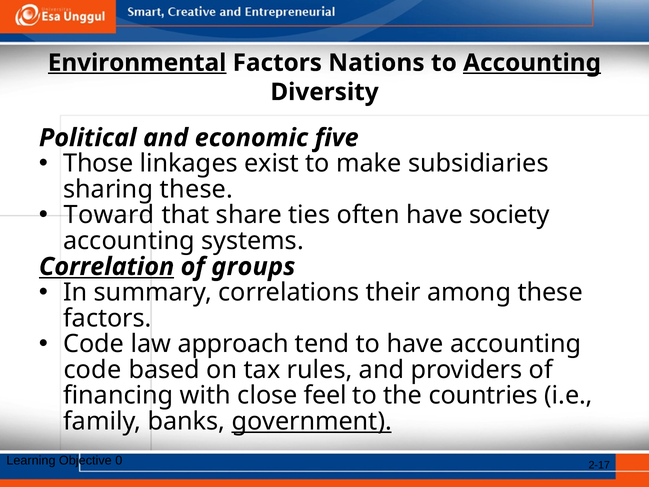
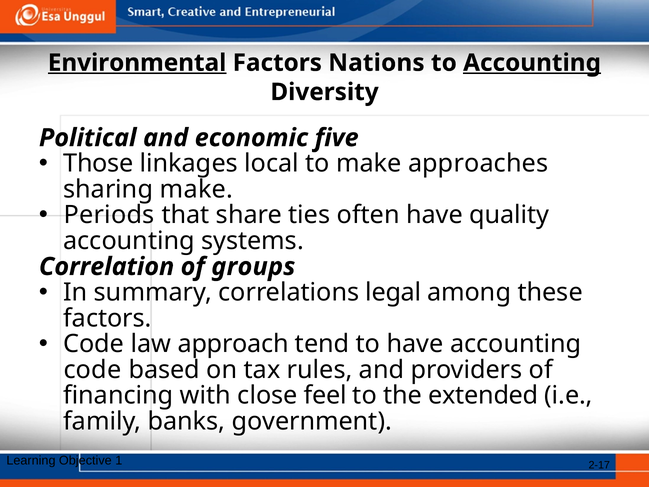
exist: exist -> local (272, 164)
subsidiaries: subsidiaries -> approaches (478, 164)
sharing these: these -> make (197, 189)
Toward: Toward -> Periods (109, 215)
society: society -> quality (509, 215)
Correlation underline: present -> none (107, 267)
their: their -> legal (393, 292)
countries: countries -> extended (483, 395)
government underline: present -> none (312, 421)
0: 0 -> 1 (119, 461)
